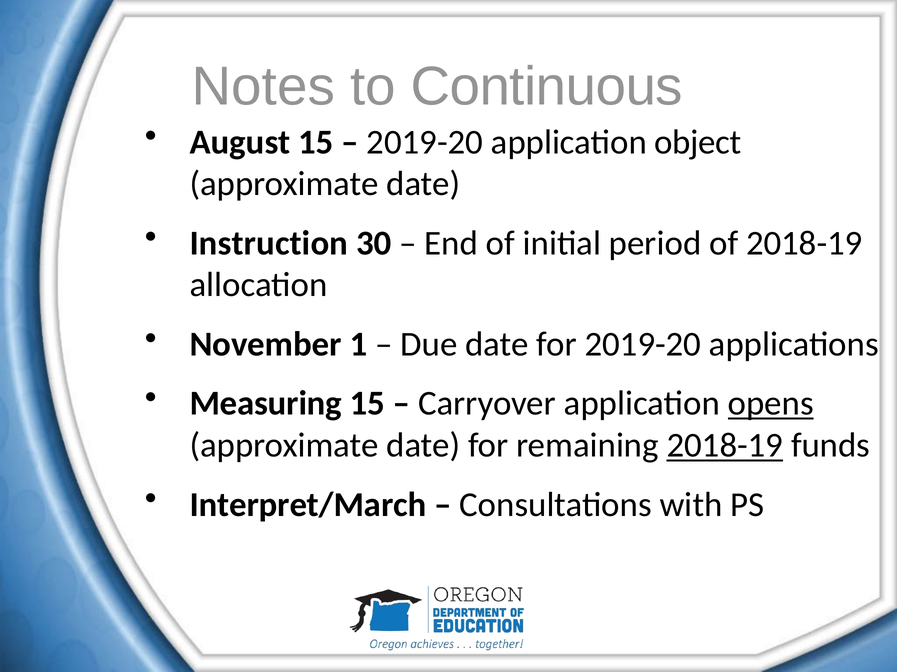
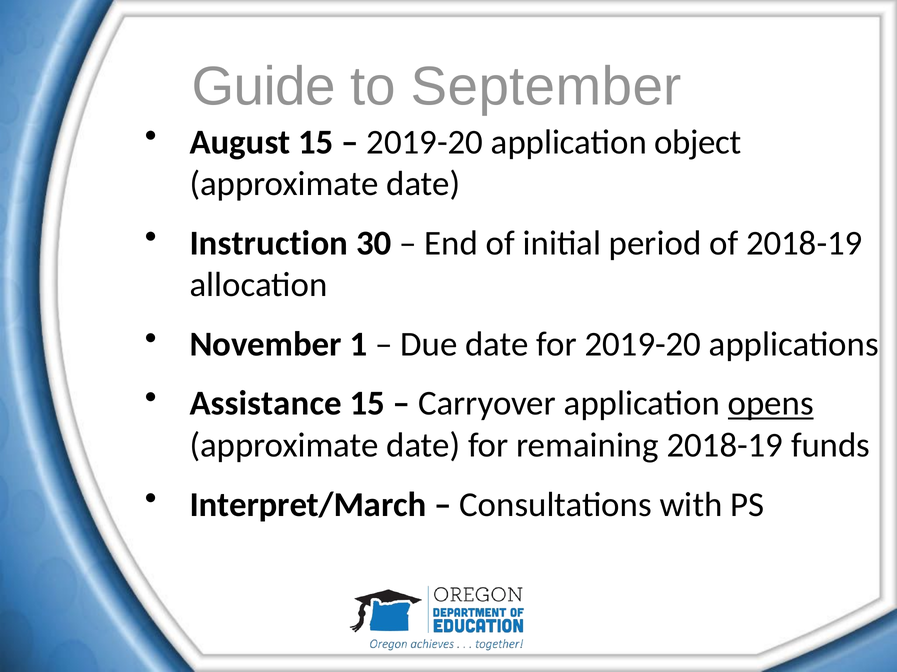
Notes: Notes -> Guide (264, 87)
Continuous: Continuous -> September (546, 87)
Measuring: Measuring -> Assistance (266, 404)
2018-19 underline: present -> none (725, 446)
